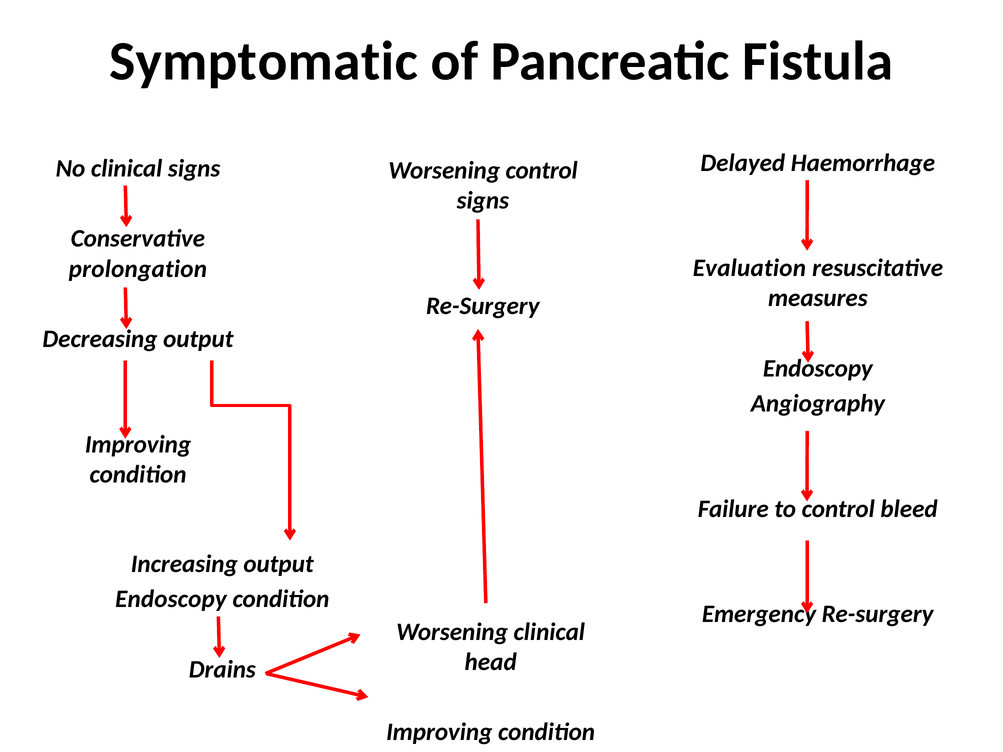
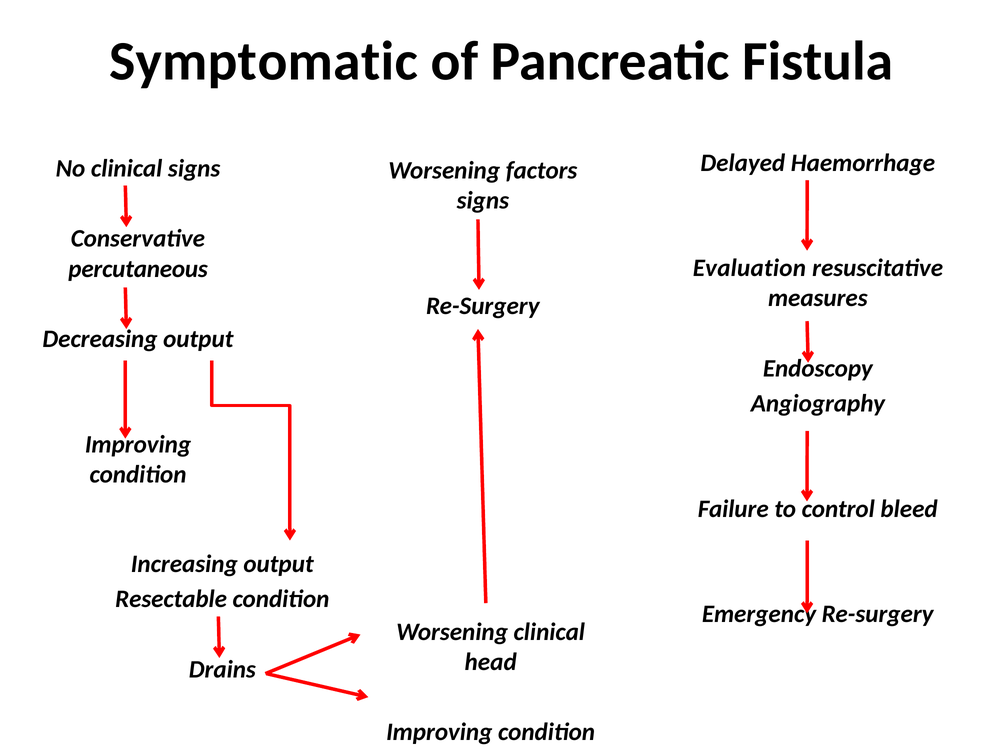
Worsening control: control -> factors (542, 171)
prolongation: prolongation -> percutaneous (138, 269)
Endoscopy: Endoscopy -> Resectable (171, 599)
